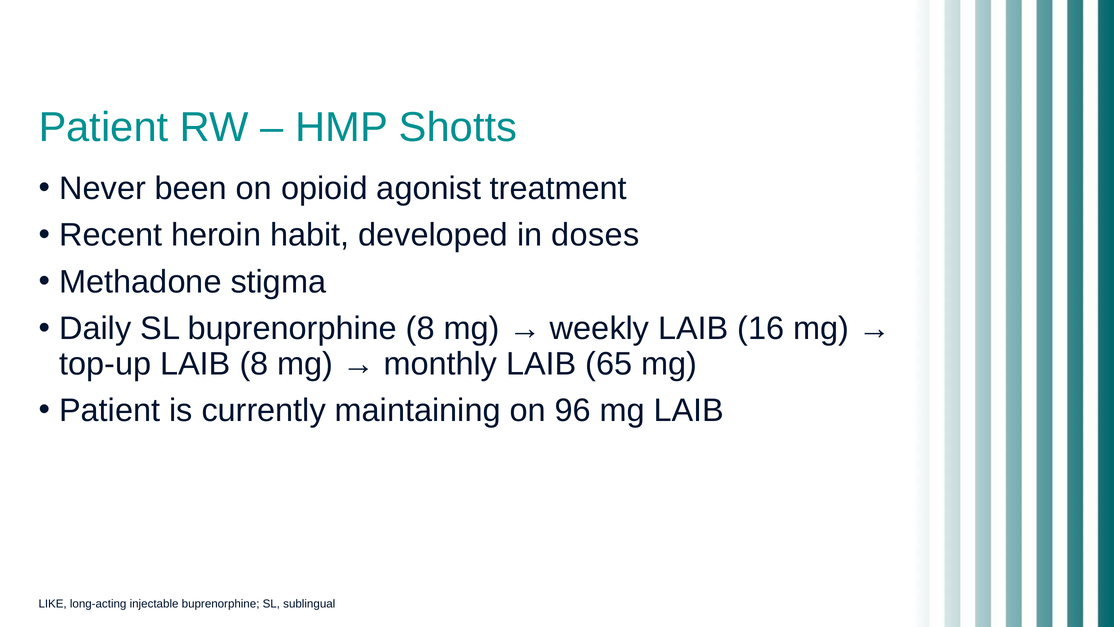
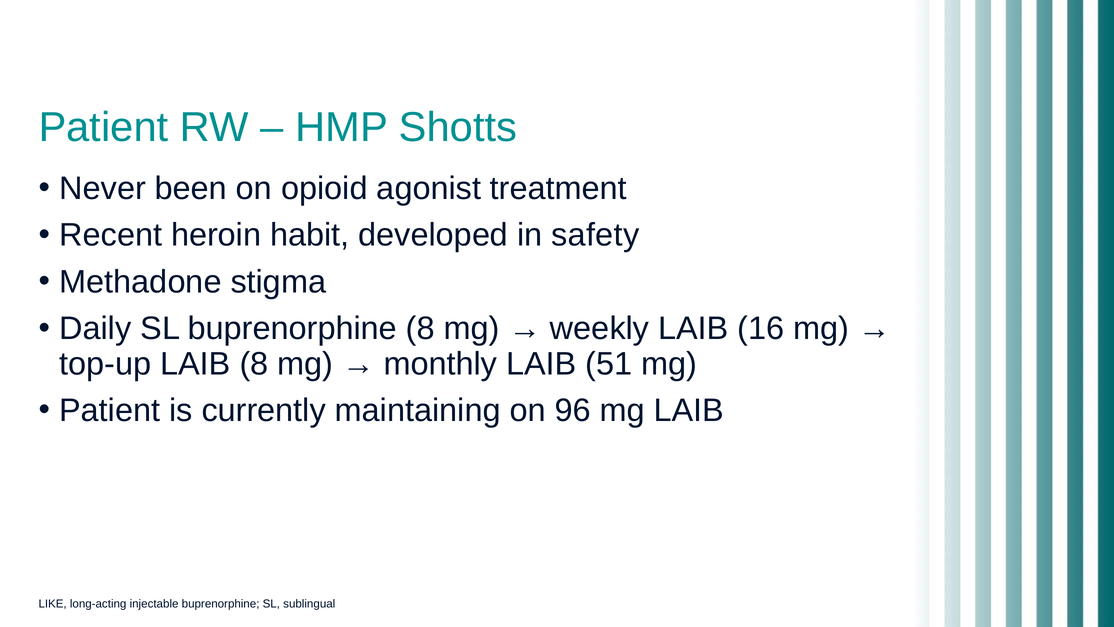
doses: doses -> safety (595, 235)
65: 65 -> 51 (609, 364)
